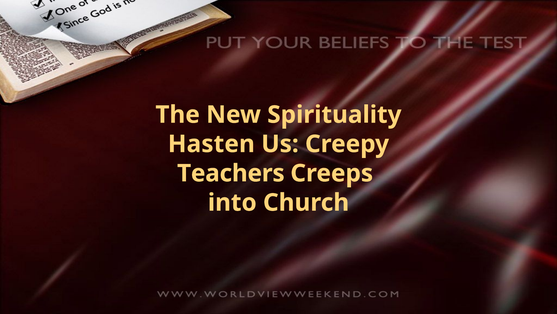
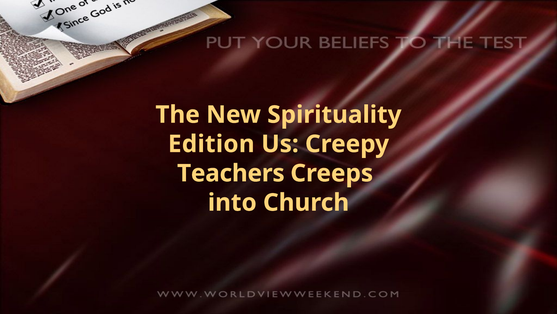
Hasten: Hasten -> Edition (211, 144)
